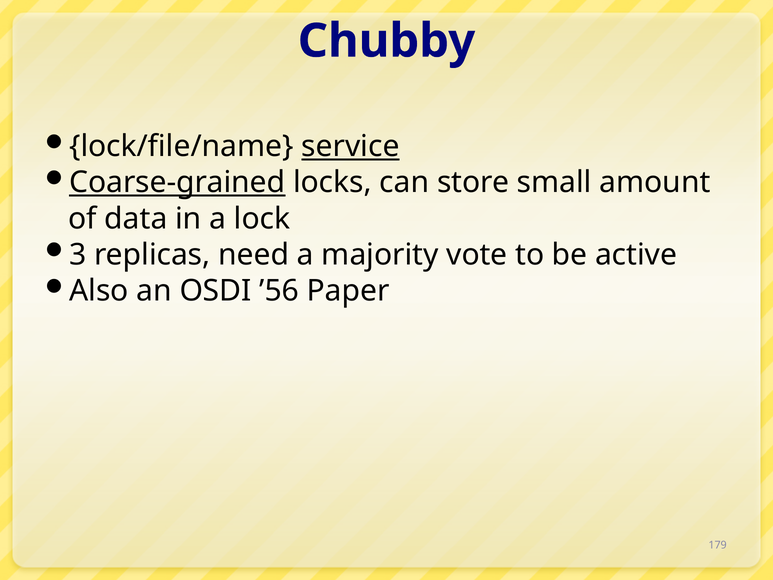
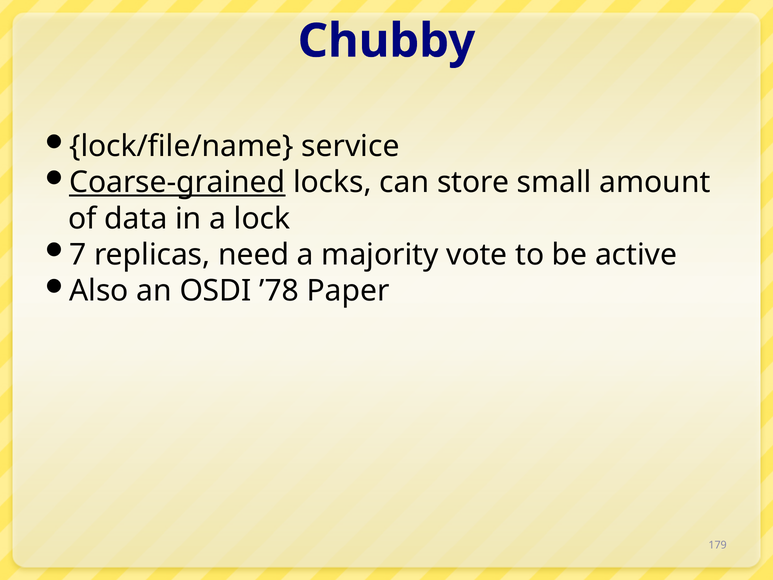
service underline: present -> none (350, 146)
3: 3 -> 7 (78, 255)
’56: ’56 -> ’78 (279, 291)
